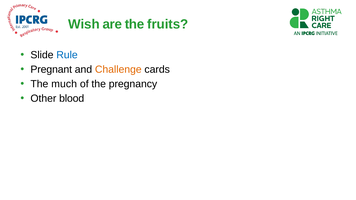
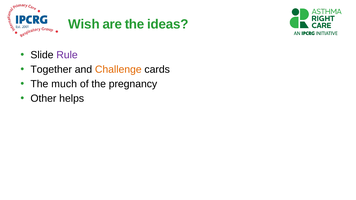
fruits: fruits -> ideas (168, 24)
Rule colour: blue -> purple (67, 55)
Pregnant: Pregnant -> Together (51, 70)
blood: blood -> helps (72, 99)
